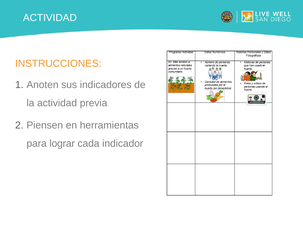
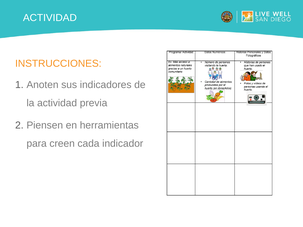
lograr: lograr -> creen (62, 144)
